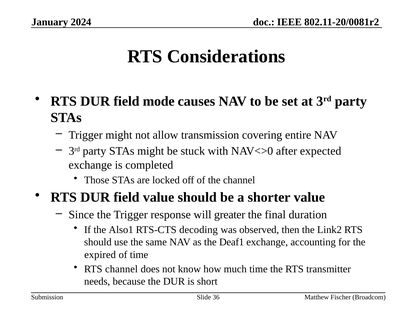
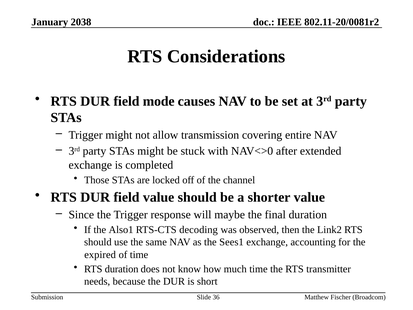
2024: 2024 -> 2038 (81, 22)
expected: expected -> extended (321, 151)
greater: greater -> maybe (230, 215)
Deaf1: Deaf1 -> Sees1 (232, 242)
RTS channel: channel -> duration (122, 269)
